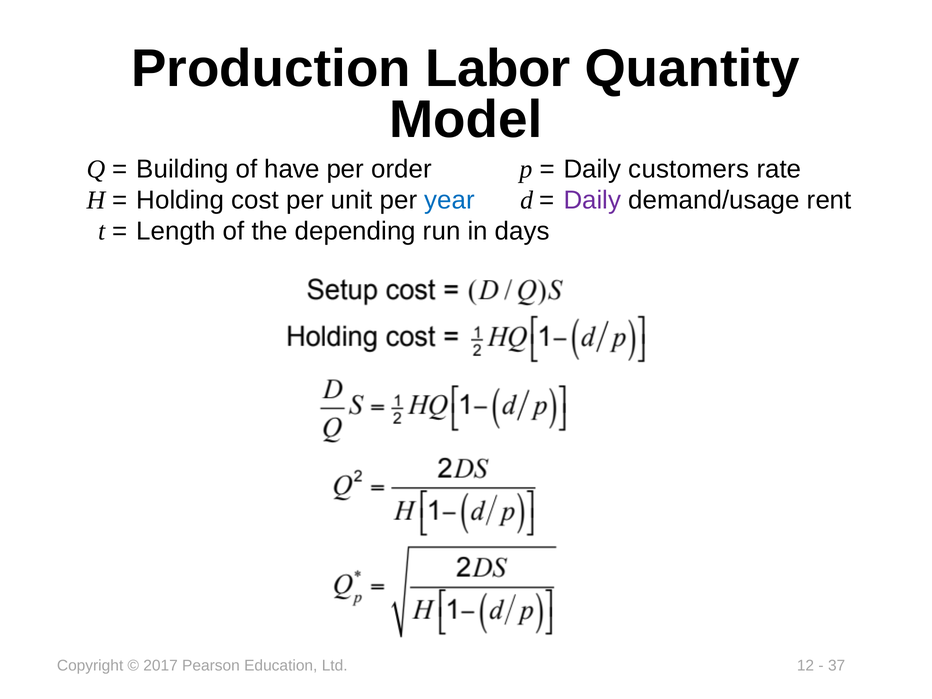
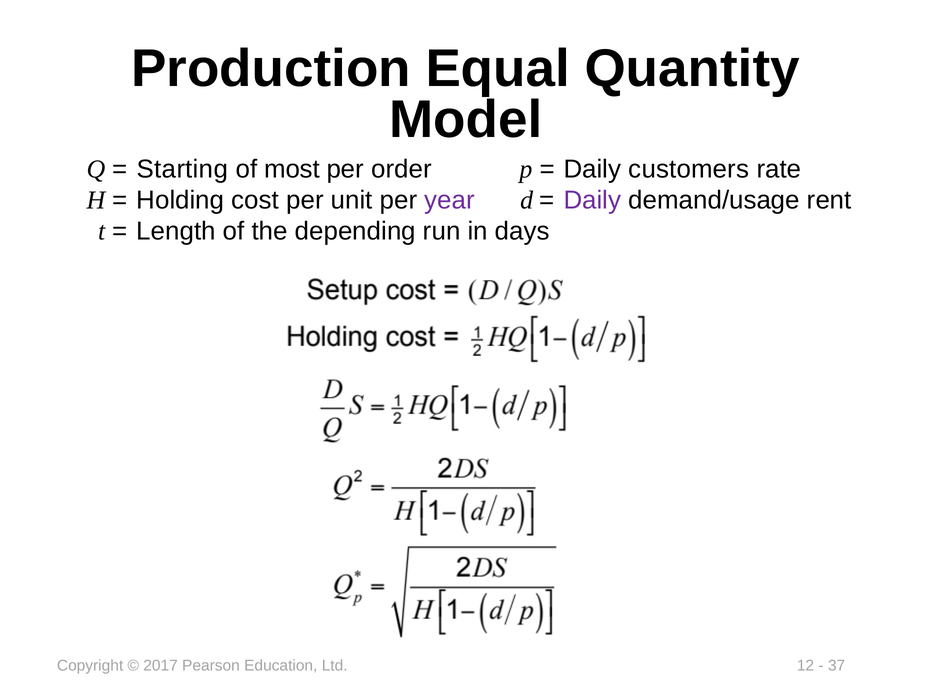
Labor: Labor -> Equal (498, 69)
Building: Building -> Starting (182, 169)
have: have -> most (292, 169)
year colour: blue -> purple (450, 200)
